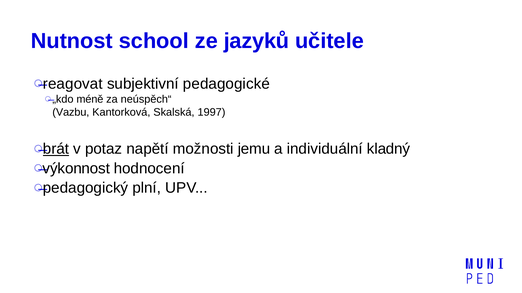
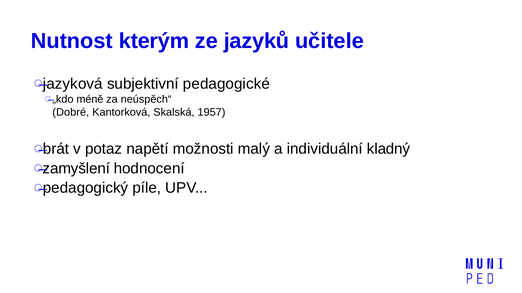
school: school -> kterým (154, 41)
reagovat: reagovat -> jazyková (73, 84)
Vazbu: Vazbu -> Dobré (71, 112)
1997: 1997 -> 1957 (211, 112)
brát underline: present -> none (56, 149)
jemu: jemu -> malý (254, 149)
výkonnost: výkonnost -> zamyšlení (76, 169)
plní: plní -> píle (147, 188)
